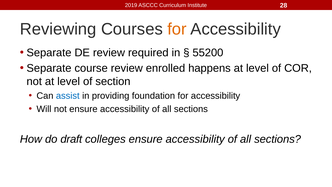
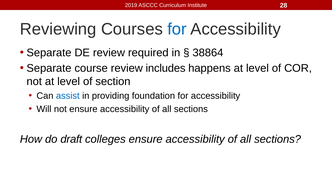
for colour: orange -> blue (177, 29)
55200: 55200 -> 38864 (208, 53)
enrolled: enrolled -> includes (166, 68)
